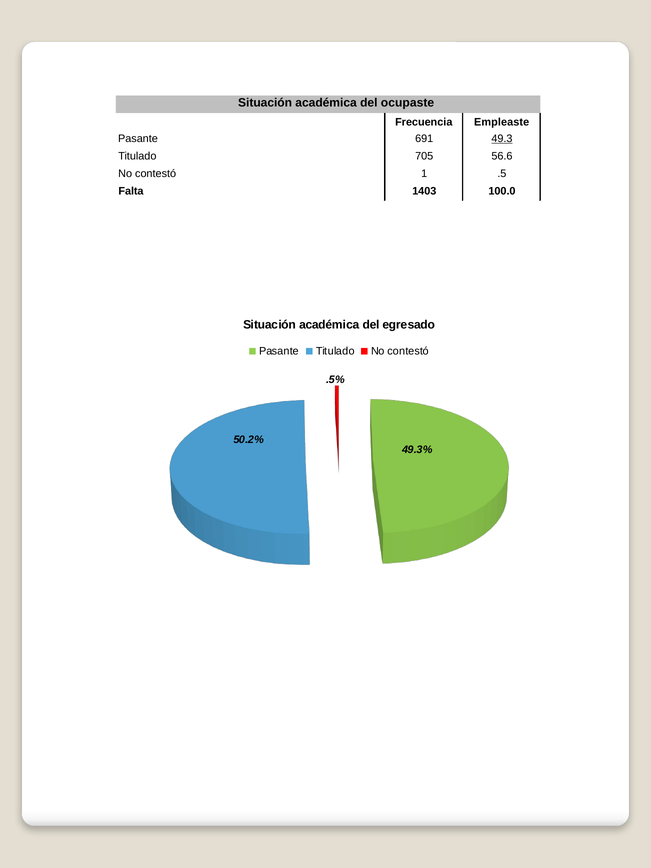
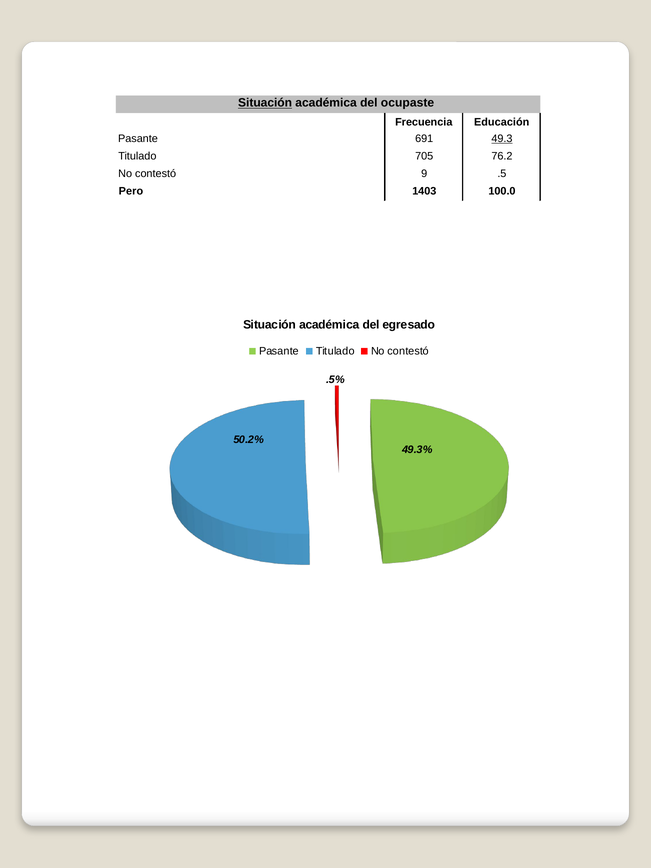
Situación underline: none -> present (265, 103)
Empleaste: Empleaste -> Educación (502, 122)
56.6: 56.6 -> 76.2 (502, 156)
1: 1 -> 9 (424, 174)
Falta: Falta -> Pero (131, 191)
